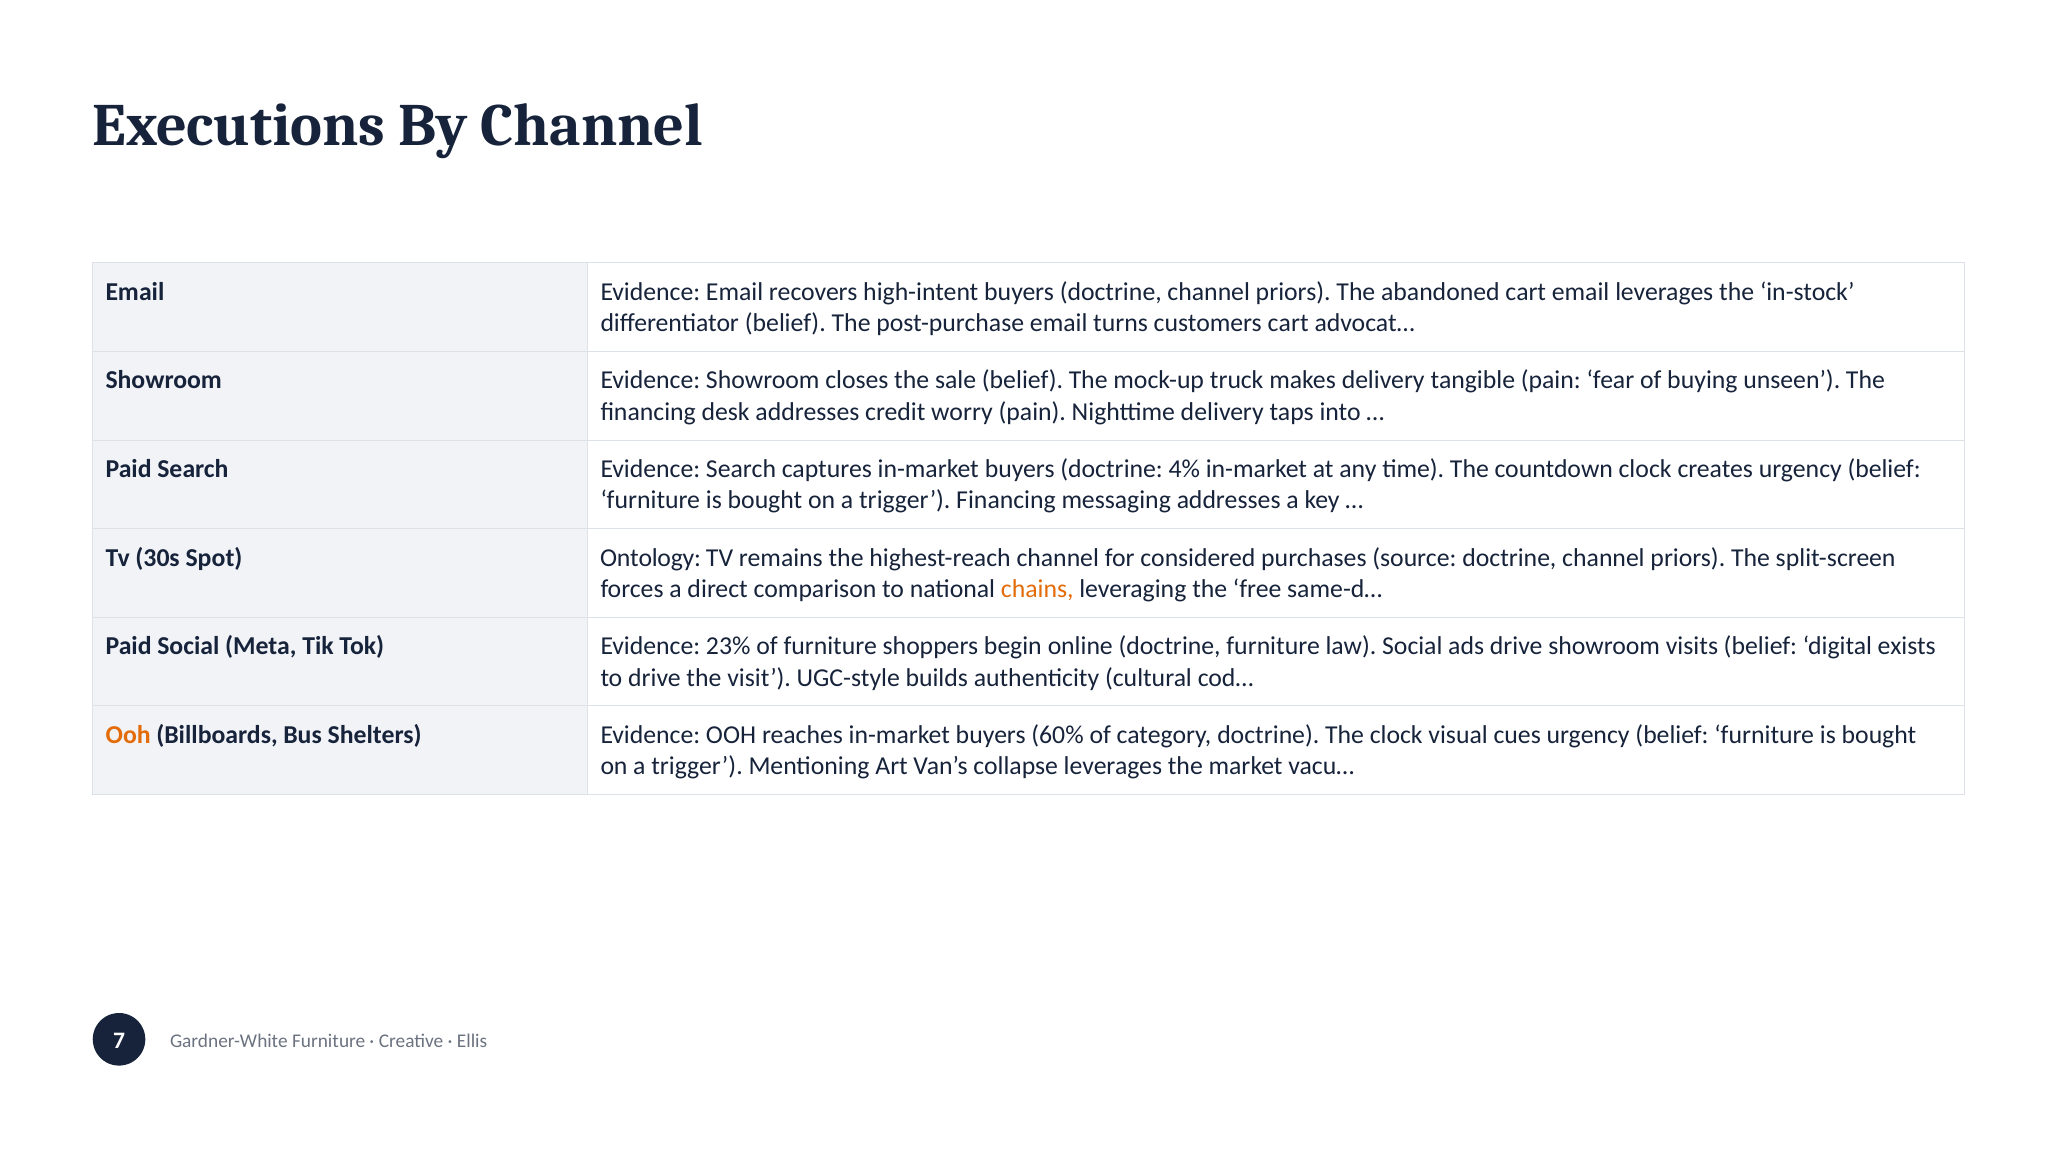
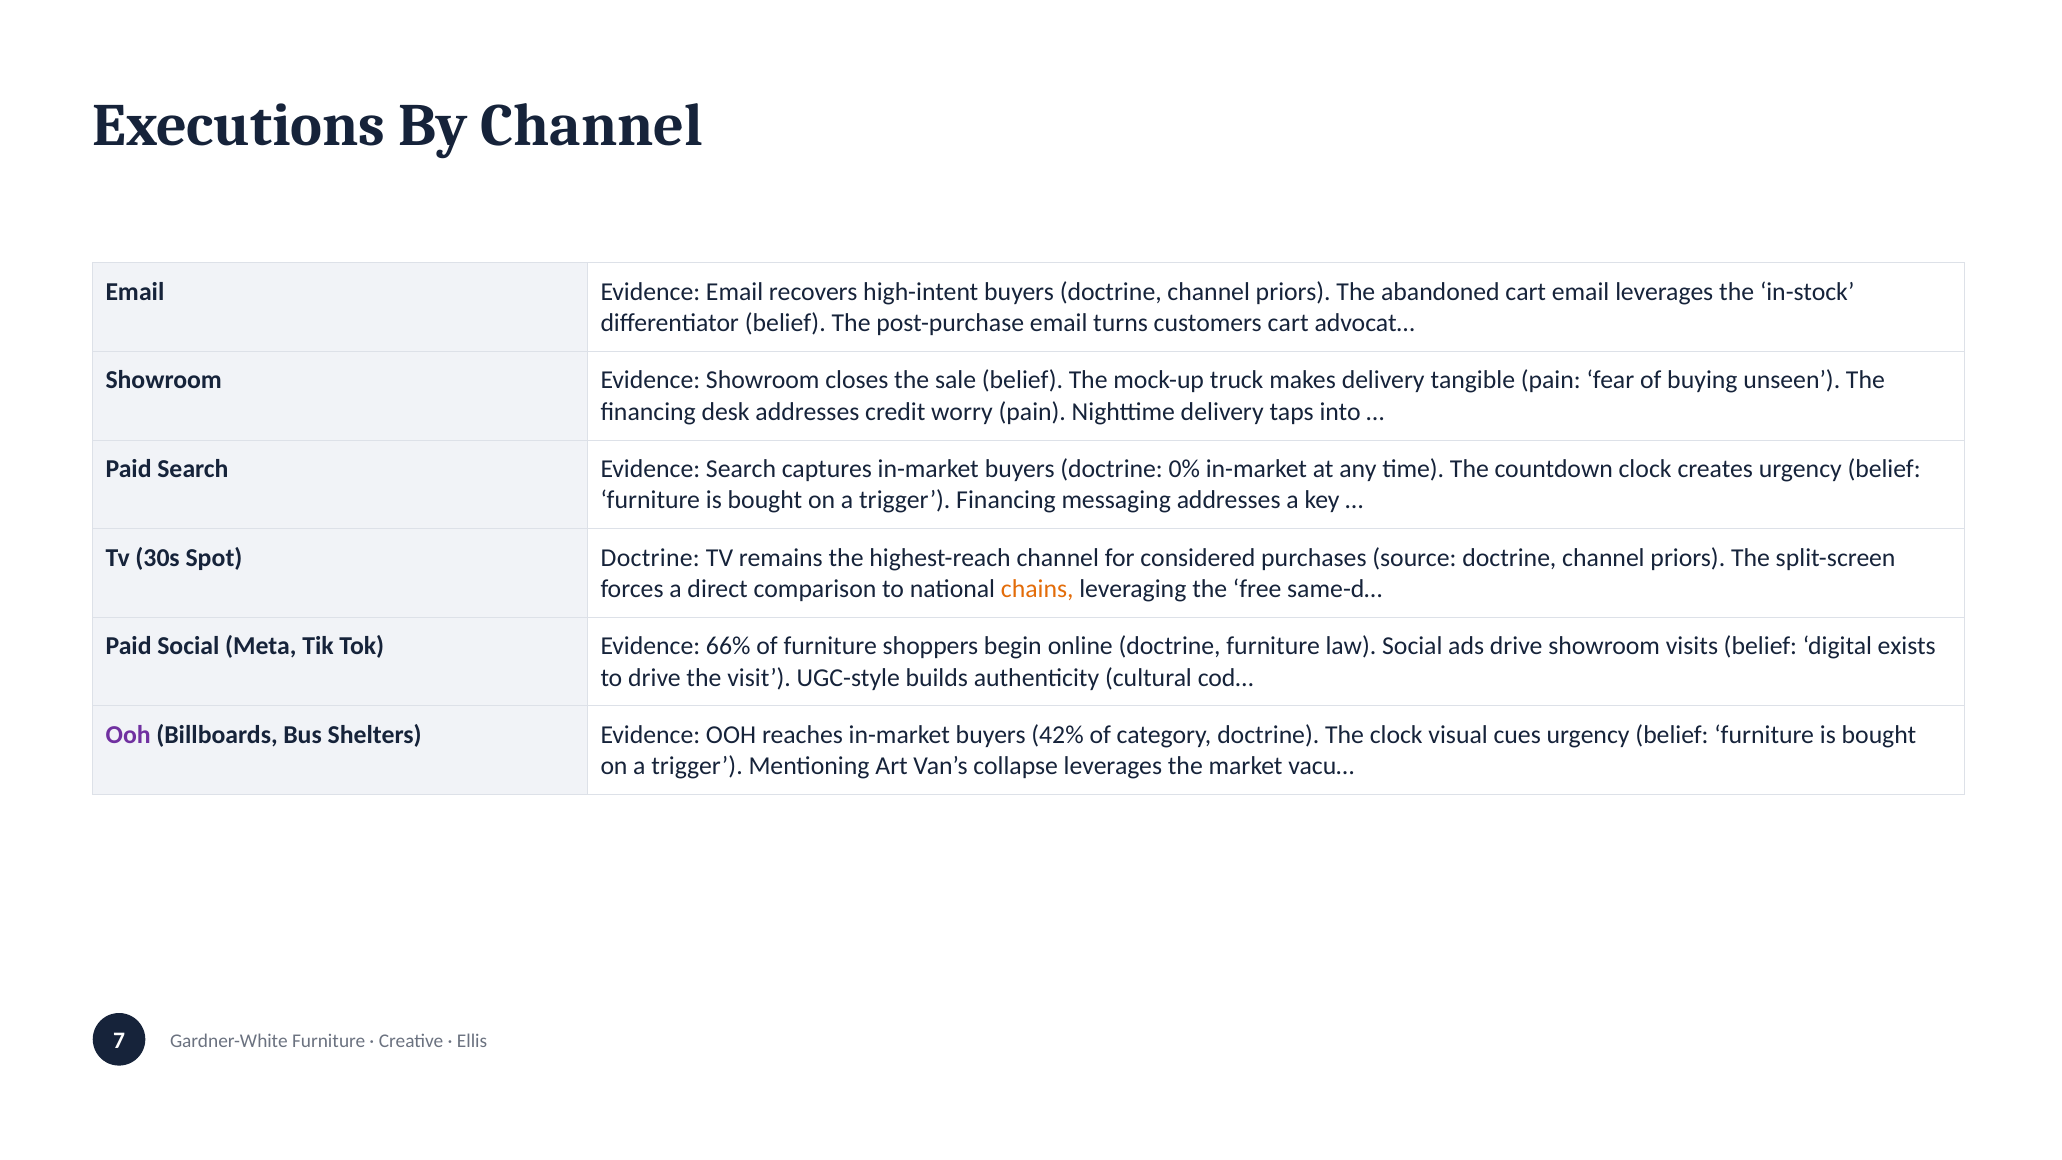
4%: 4% -> 0% (1184, 469)
Spot Ontology: Ontology -> Doctrine (650, 557)
23%: 23% -> 66% (728, 646)
Ooh colour: orange -> purple (128, 735)
60%: 60% -> 42% (1058, 735)
